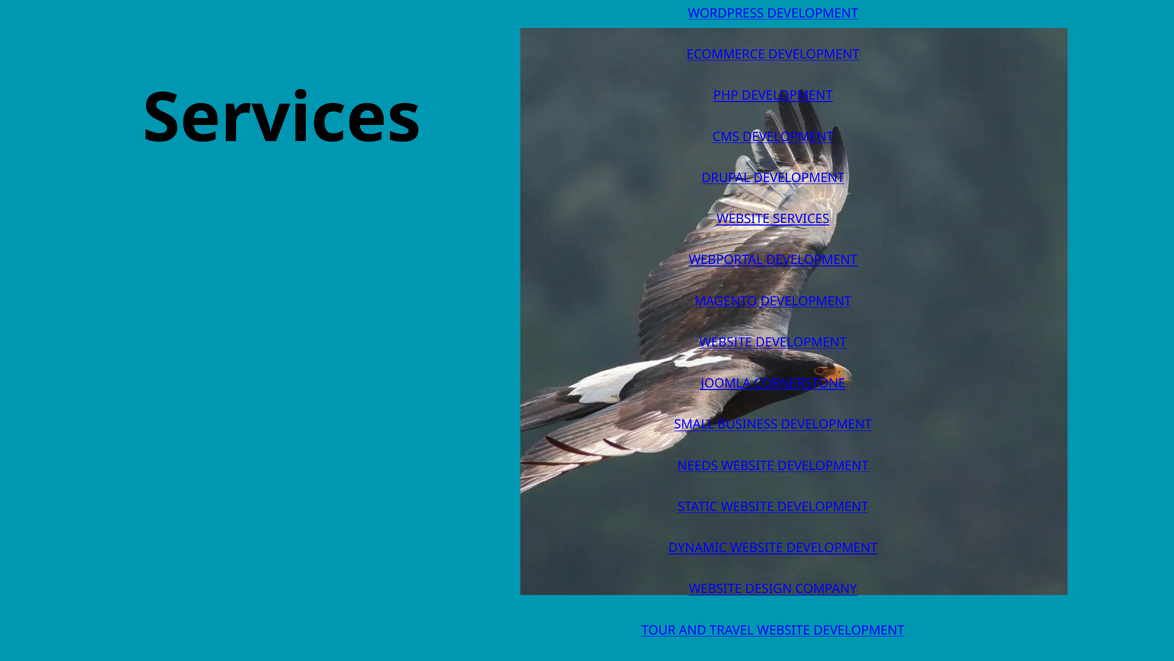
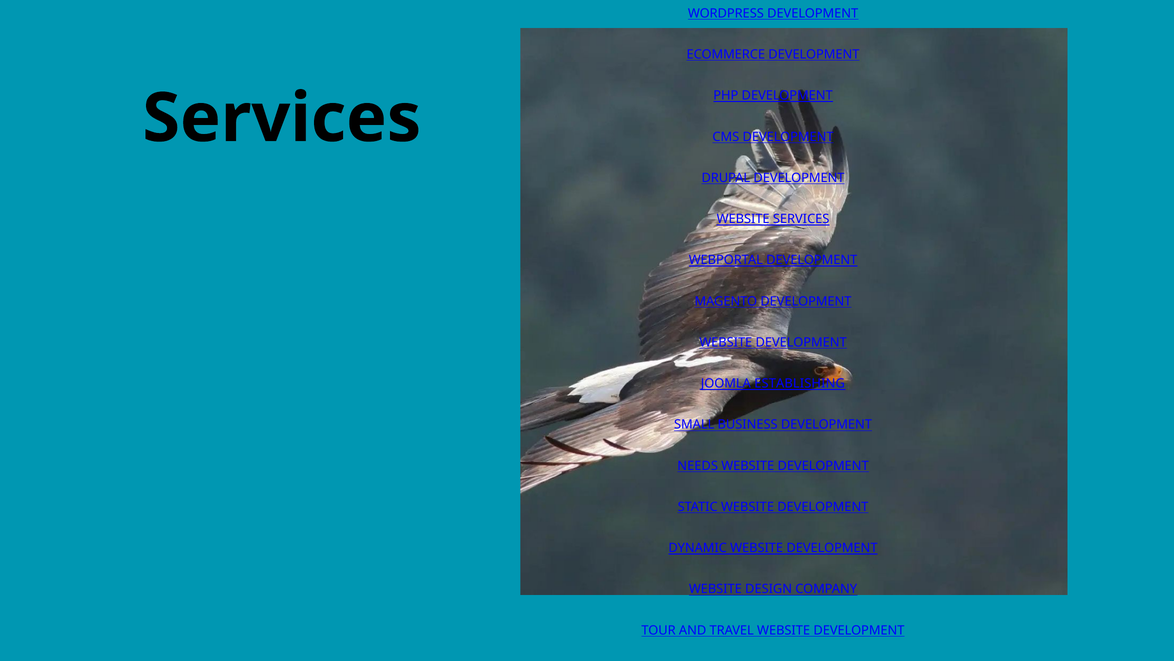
CORNERSTONE: CORNERSTONE -> ESTABLISHING (800, 383)
